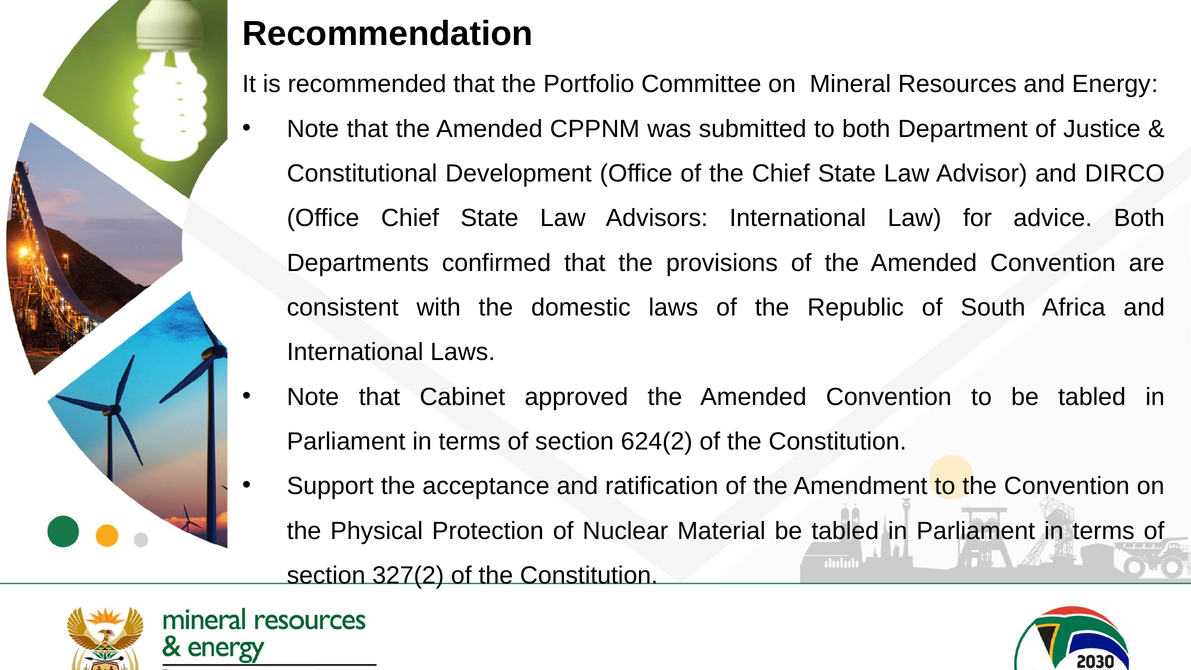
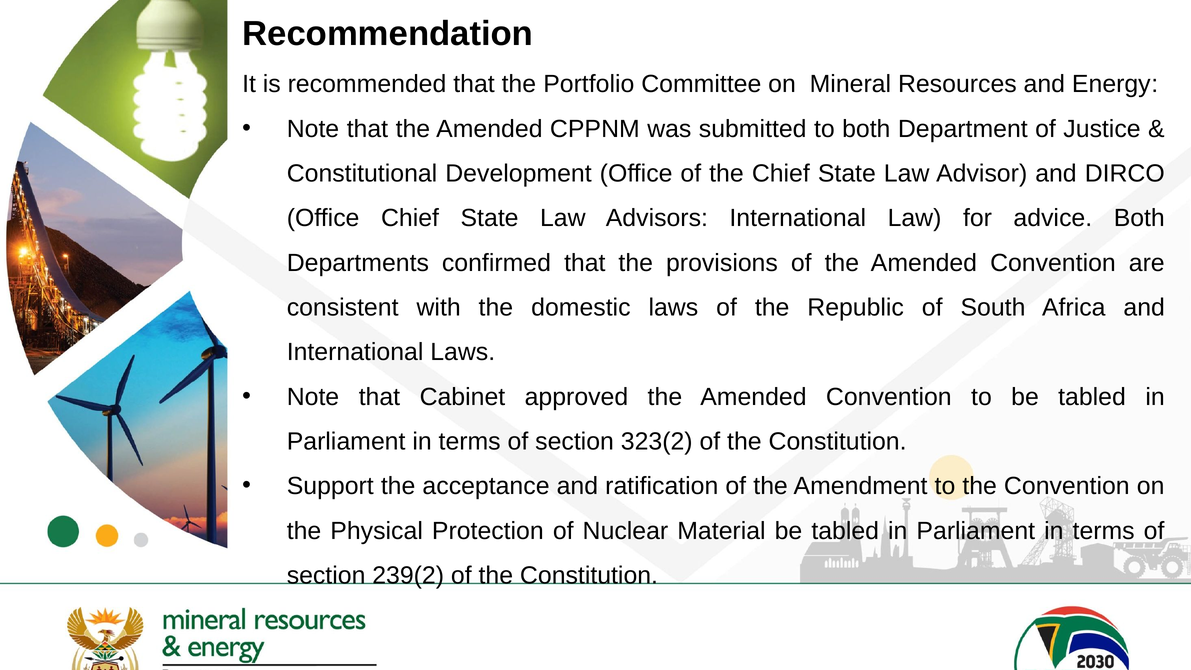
624(2: 624(2 -> 323(2 (657, 441)
327(2: 327(2 -> 239(2 (408, 575)
